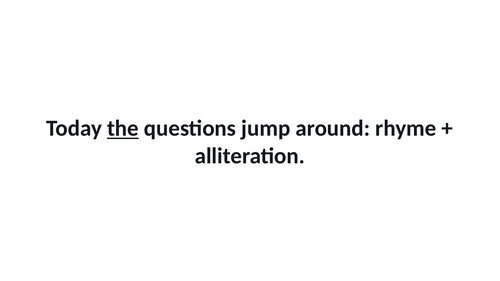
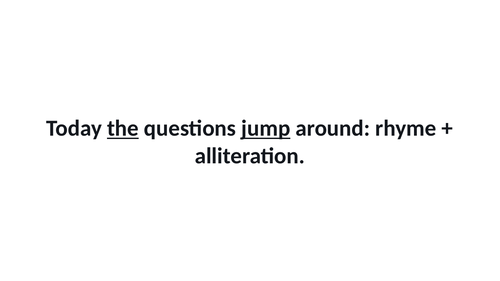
jump underline: none -> present (266, 128)
